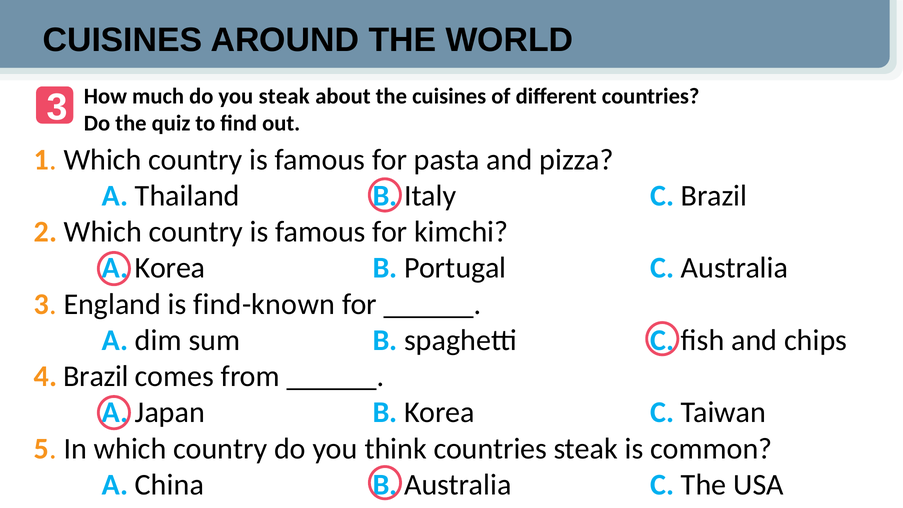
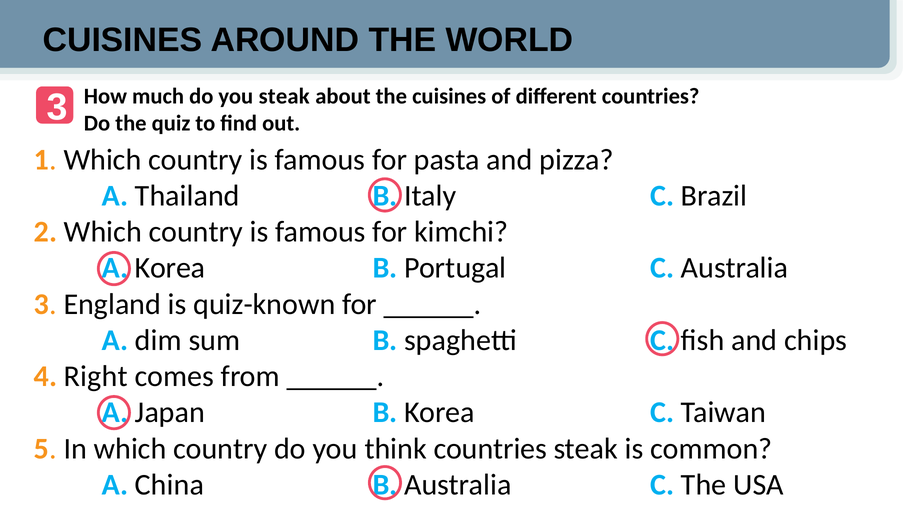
find-known: find-known -> quiz-known (264, 304)
4 Brazil: Brazil -> Right (96, 376)
